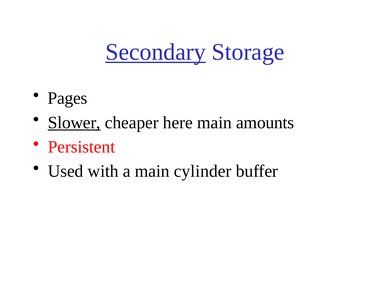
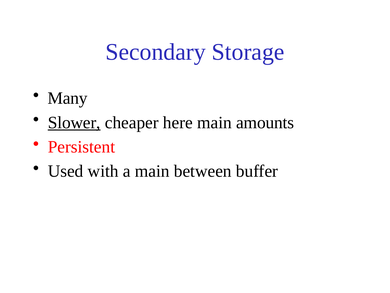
Secondary underline: present -> none (156, 52)
Pages: Pages -> Many (68, 98)
cylinder: cylinder -> between (203, 171)
